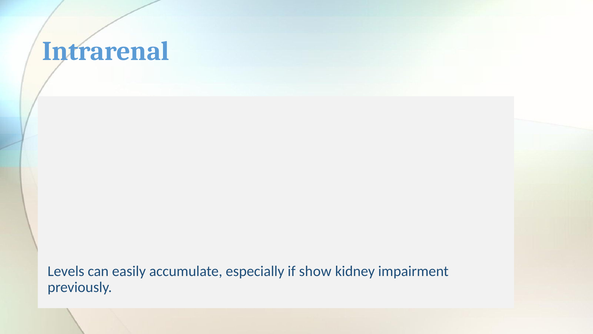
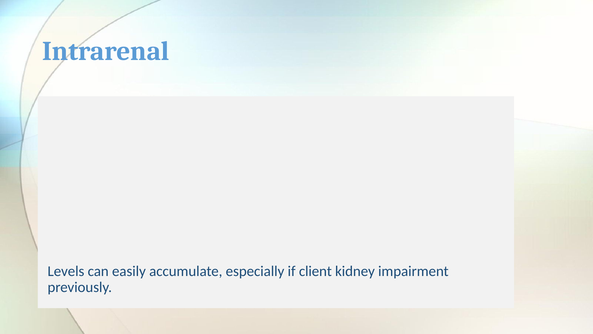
show: show -> client (315, 271)
